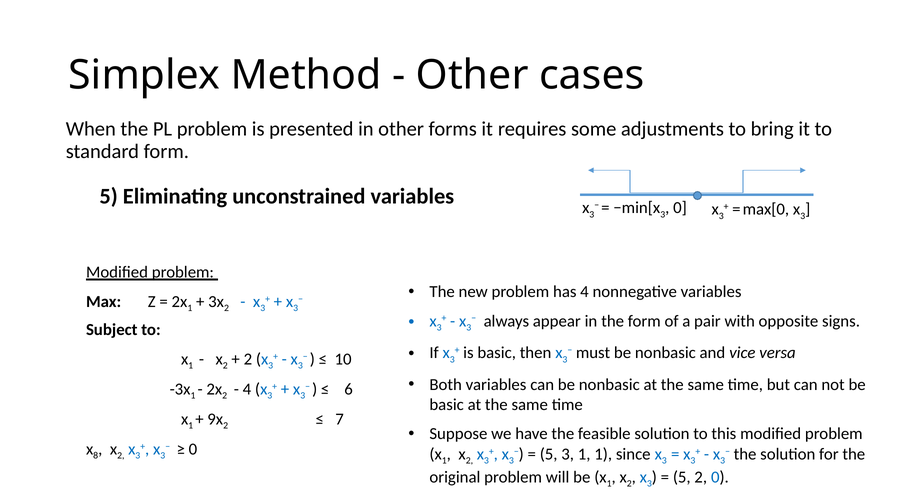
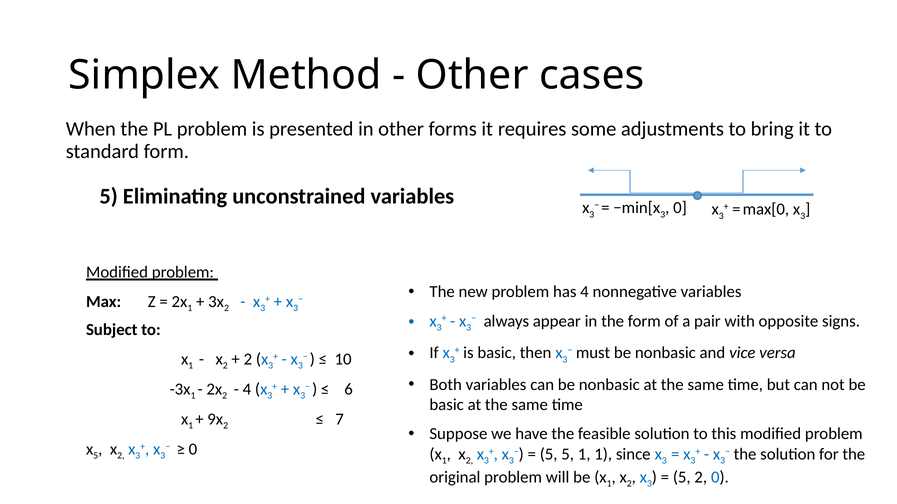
8: 8 -> 5 (96, 456)
5 3: 3 -> 5 (568, 455)
